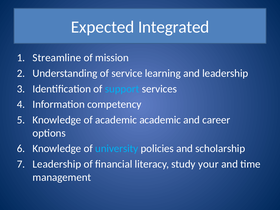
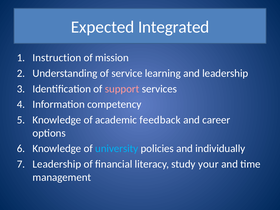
Streamline: Streamline -> Instruction (57, 58)
support colour: light blue -> pink (122, 89)
academic academic: academic -> feedback (160, 120)
scholarship: scholarship -> individually (220, 149)
